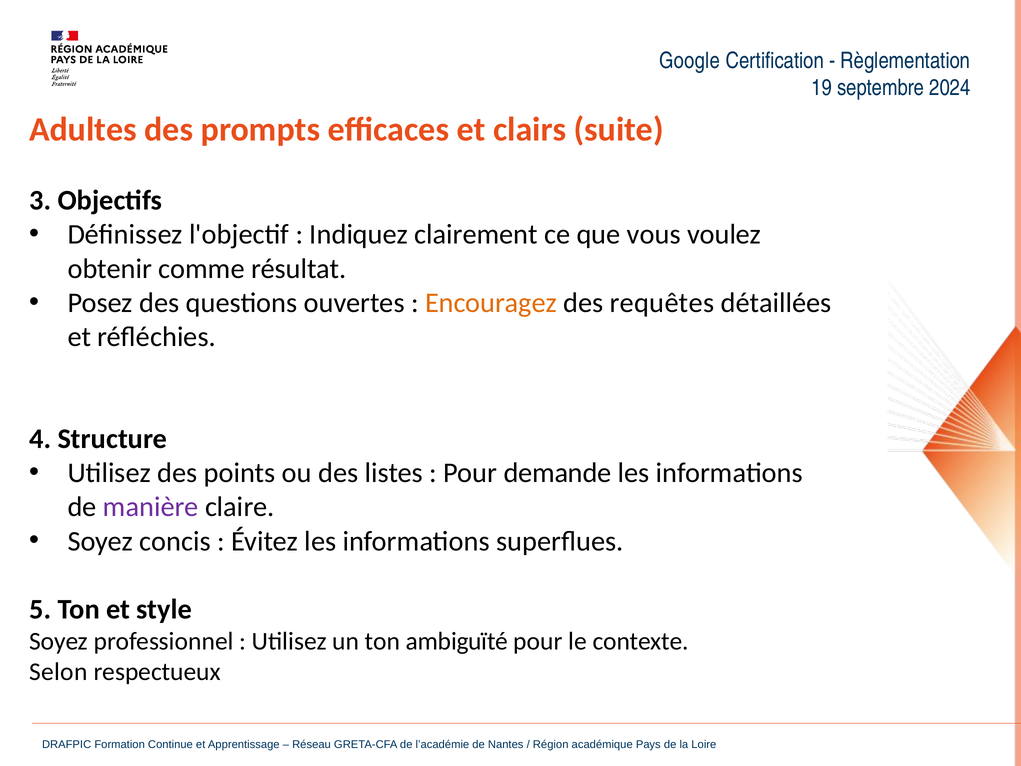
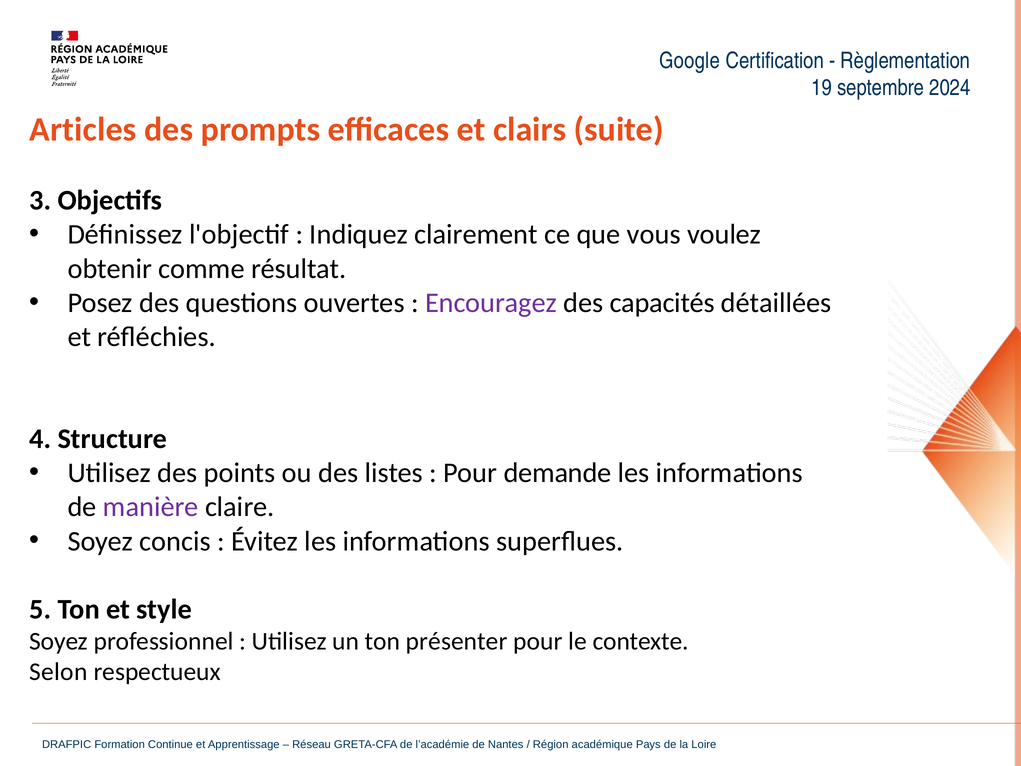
Adultes: Adultes -> Articles (83, 129)
Encouragez colour: orange -> purple (491, 303)
requêtes: requêtes -> capacités (662, 303)
ambiguïté: ambiguïté -> présenter (457, 641)
